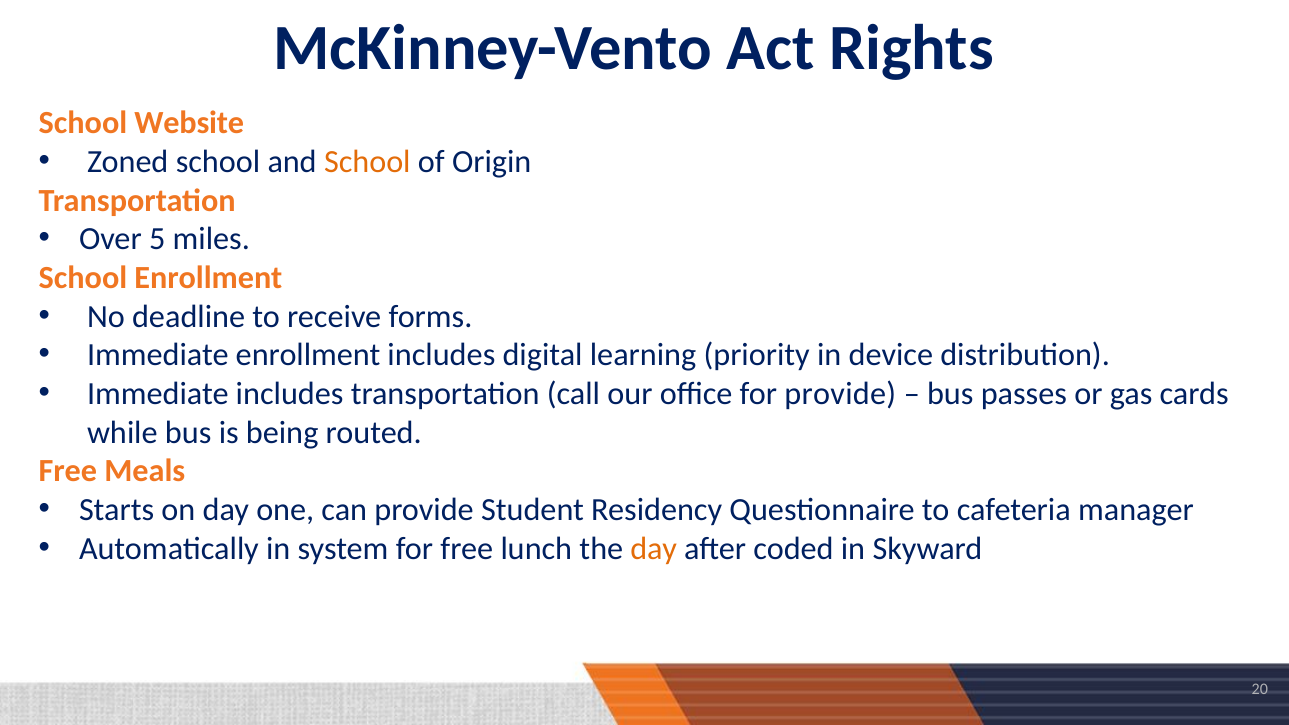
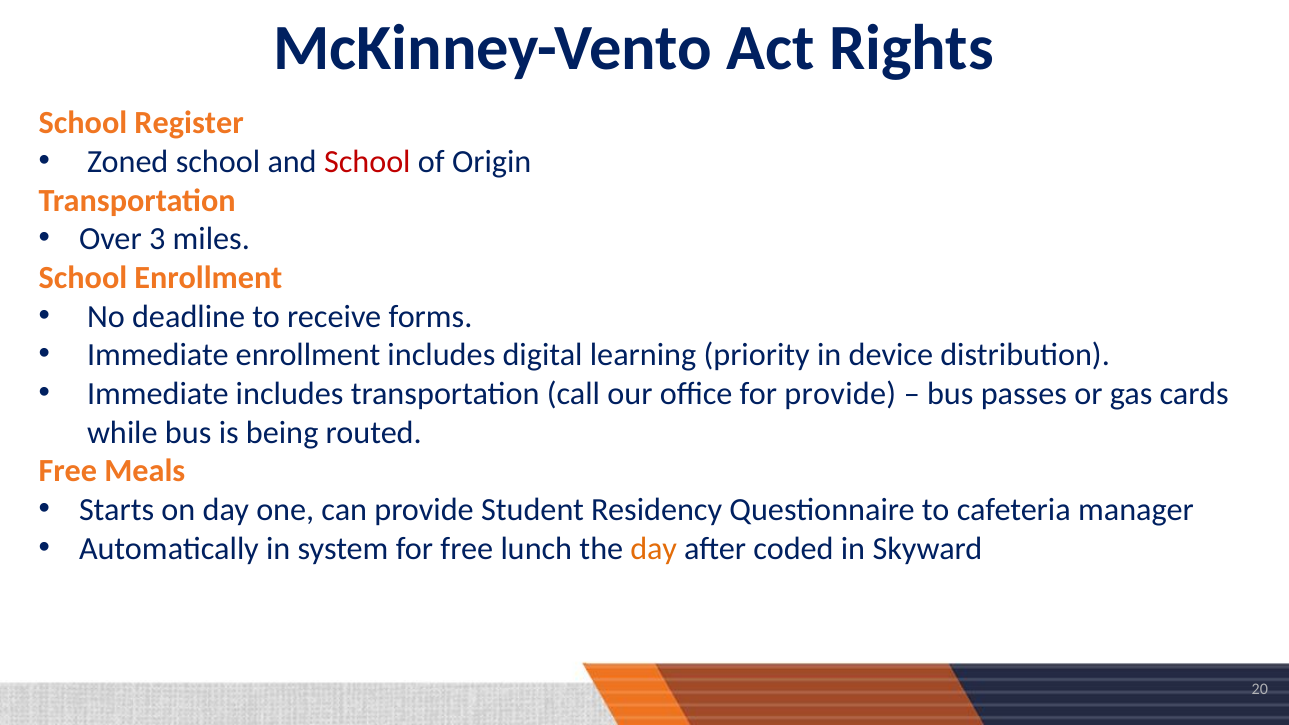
Website: Website -> Register (189, 123)
School colour: orange -> red (367, 162)
5: 5 -> 3 (157, 239)
